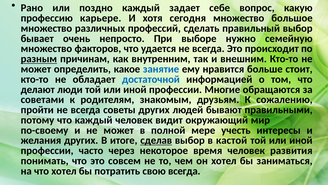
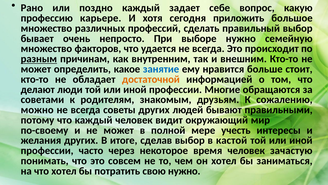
сегодня множество: множество -> приложить (239, 18)
достаточной colour: blue -> orange (151, 79)
пройти: пройти -> можно (37, 110)
сделав underline: present -> none (156, 140)
развития: развития -> зачастую (291, 150)
свою всегда: всегда -> нужно (184, 171)
